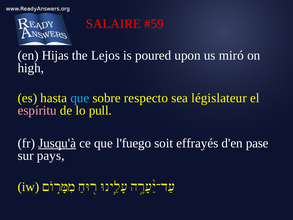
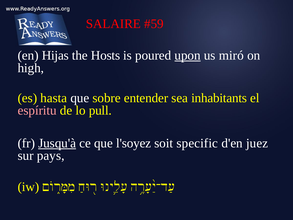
Lejos: Lejos -> Hosts (106, 55)
upon underline: none -> present (188, 55)
que colour: light blue -> white (80, 98)
respecto: respecto -> entender (146, 98)
législateur: législateur -> inhabitants (219, 98)
l'fuego: l'fuego -> l'soyez (134, 143)
effrayés: effrayés -> specific (197, 143)
pase: pase -> juez (257, 143)
